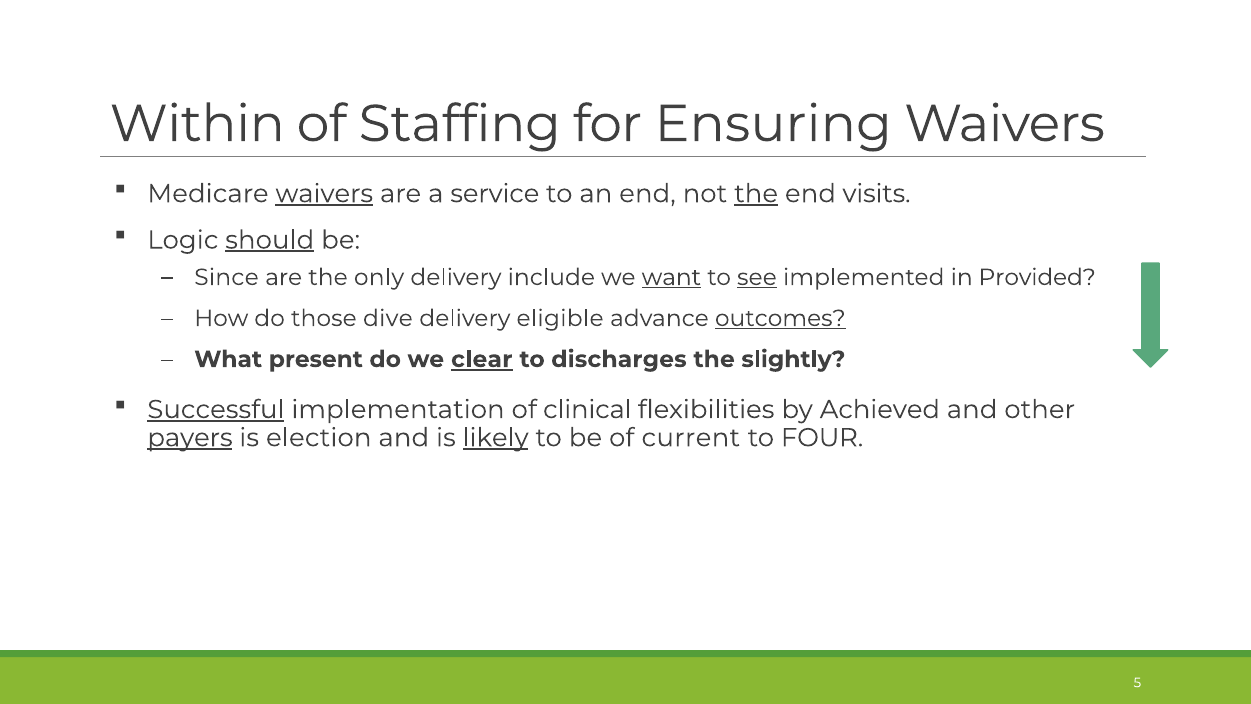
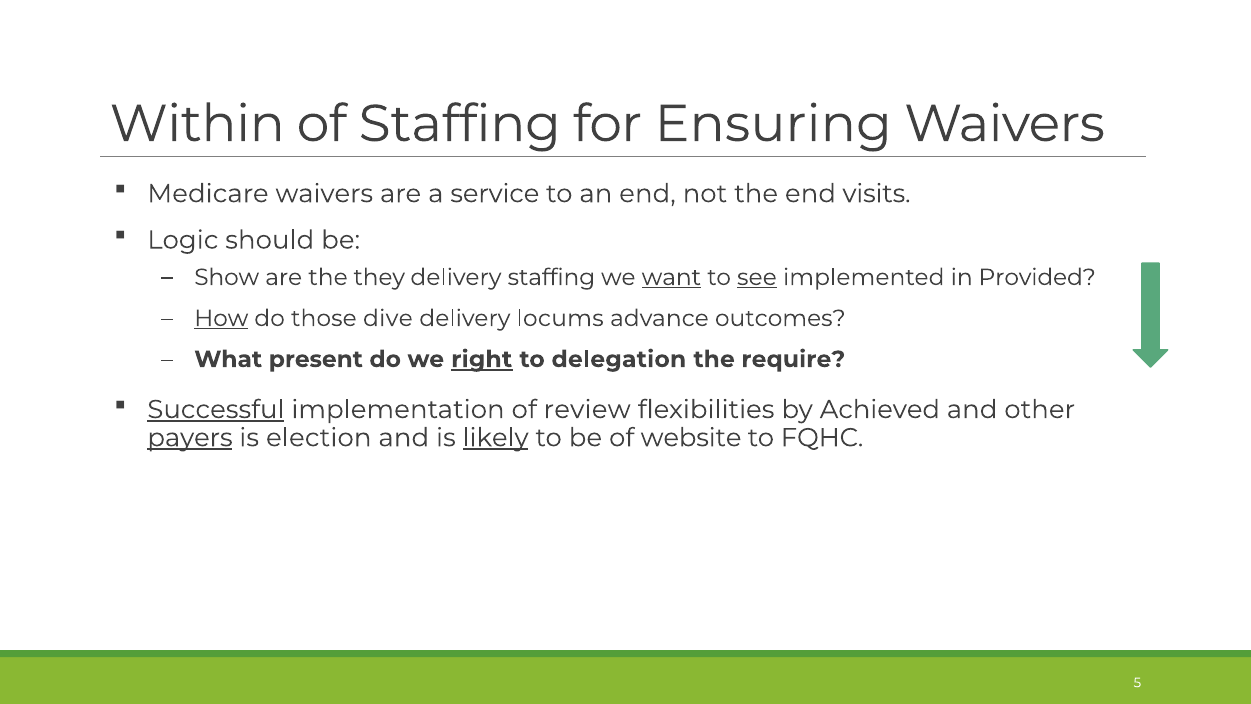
waivers underline: present -> none (324, 194)
the underline: present -> none (756, 194)
should underline: present -> none (270, 240)
Since: Since -> Show (227, 277)
only: only -> they (379, 277)
delivery include: include -> staffing (551, 277)
How underline: none -> present (221, 318)
eligible: eligible -> locums (560, 318)
outcomes underline: present -> none (780, 318)
clear: clear -> right (482, 359)
discharges: discharges -> delegation (619, 359)
slightly: slightly -> require (793, 359)
clinical: clinical -> review (587, 409)
current: current -> website (691, 438)
FOUR: FOUR -> FQHC (822, 438)
